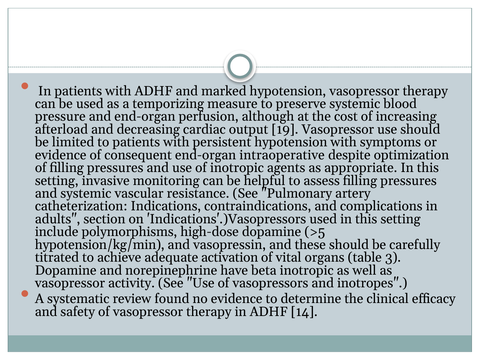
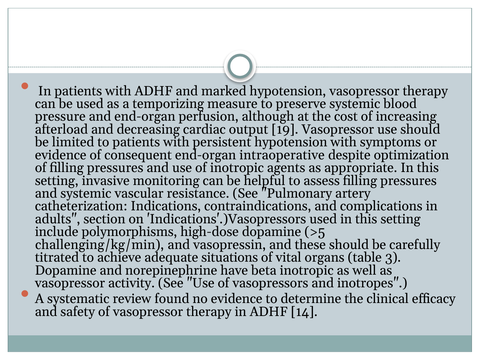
hypotension/kg/min: hypotension/kg/min -> challenging/kg/min (100, 245)
activation: activation -> situations (230, 257)
